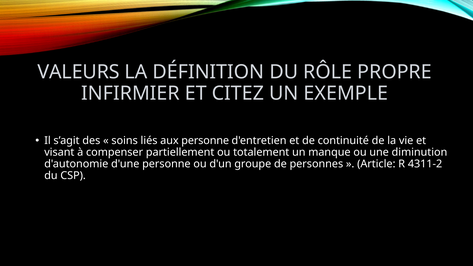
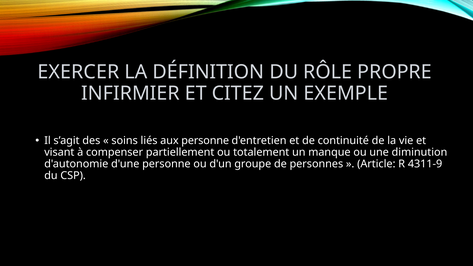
VALEURS: VALEURS -> EXERCER (78, 72)
4311-2: 4311-2 -> 4311-9 (425, 164)
